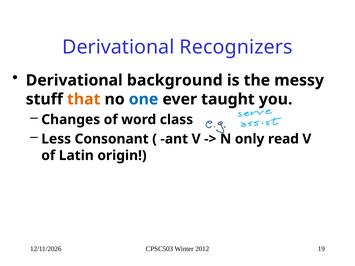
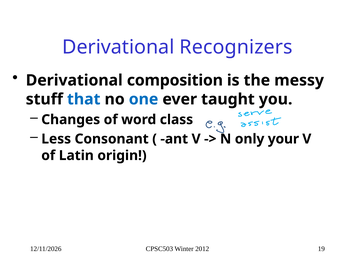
background: background -> composition (175, 80)
that colour: orange -> blue (84, 99)
read: read -> your (283, 139)
